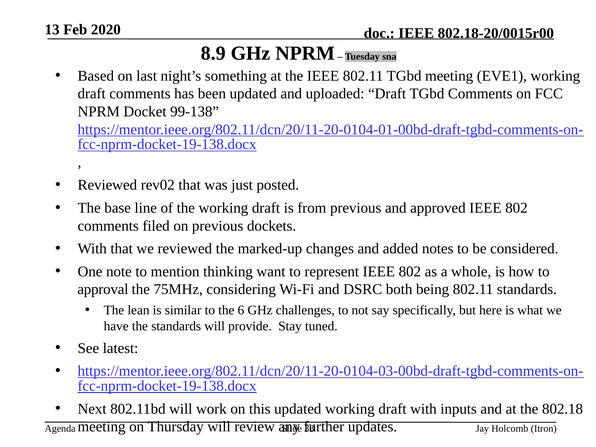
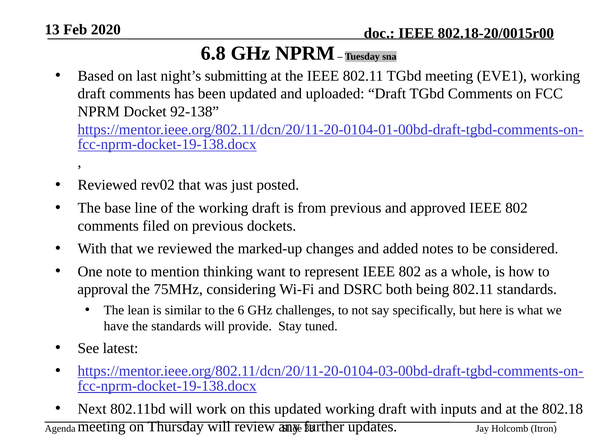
8.9: 8.9 -> 6.8 (213, 53)
something: something -> submitting (236, 76)
99-138: 99-138 -> 92-138 (195, 112)
